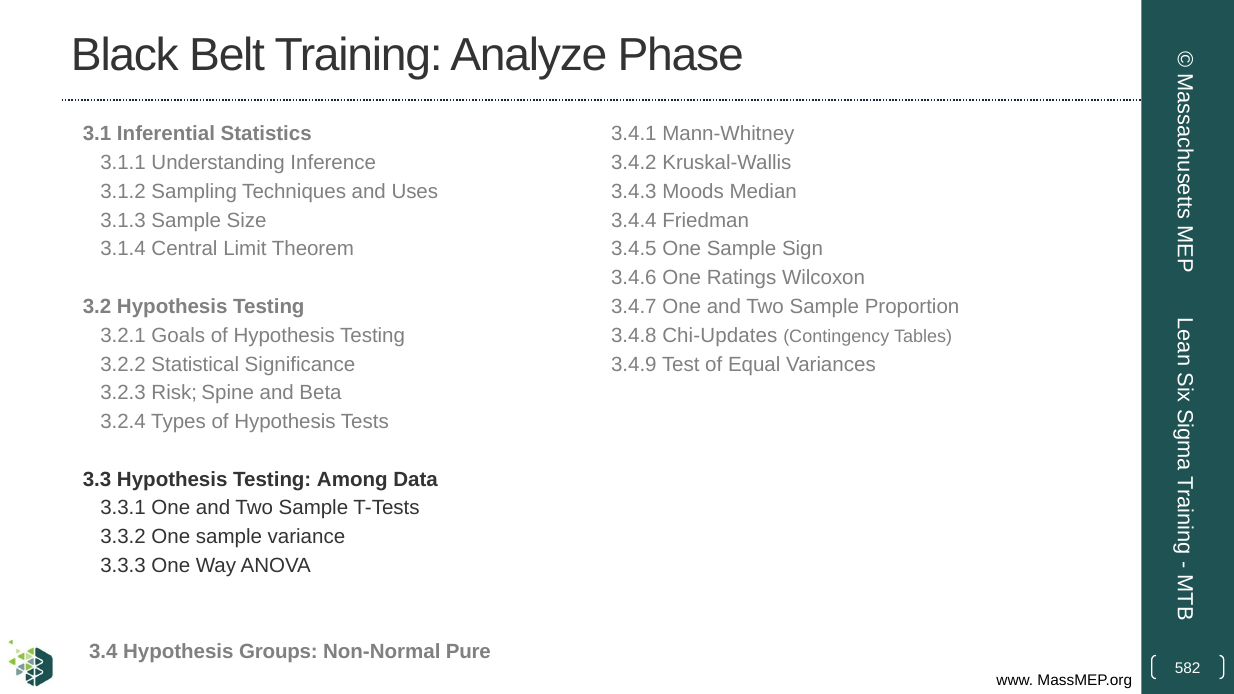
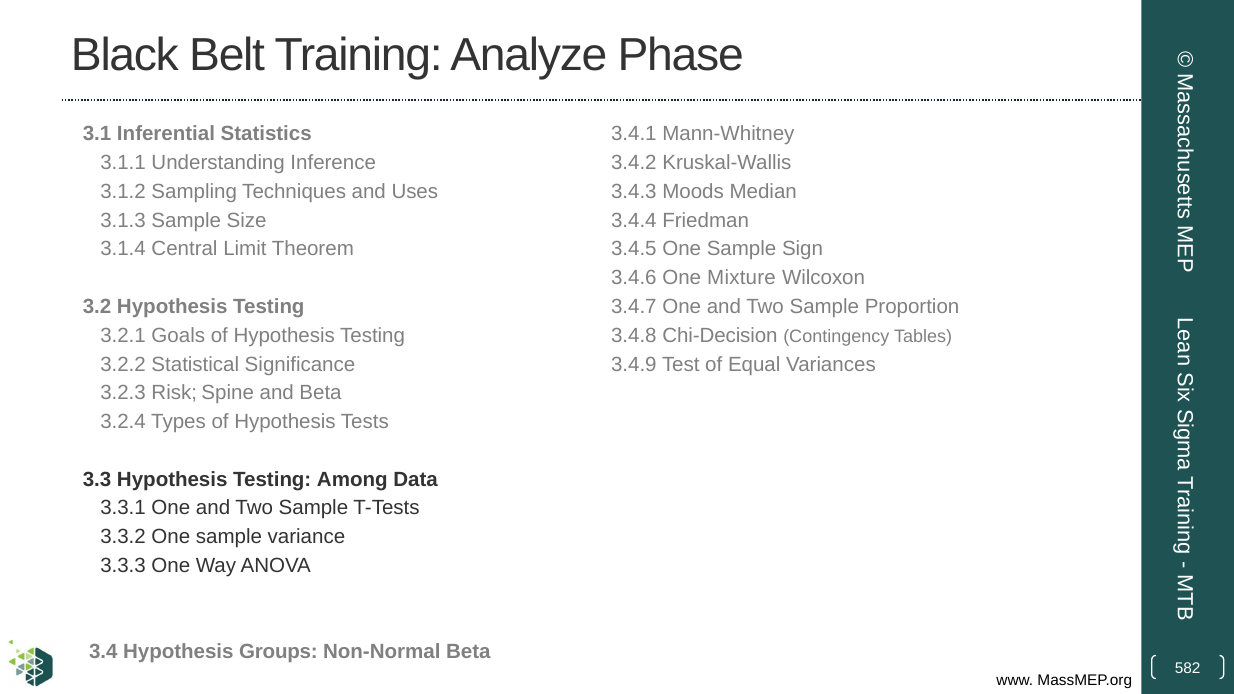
Ratings: Ratings -> Mixture (741, 278)
Chi-Updates: Chi-Updates -> Chi-Decision (720, 336)
Non-Normal Pure: Pure -> Beta (468, 652)
